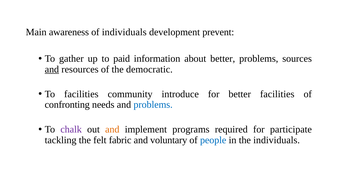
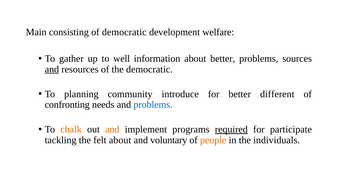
awareness: awareness -> consisting (69, 32)
of individuals: individuals -> democratic (124, 32)
prevent: prevent -> welfare (218, 32)
paid: paid -> well (122, 59)
To facilities: facilities -> planning (81, 94)
better facilities: facilities -> different (277, 94)
chalk colour: purple -> orange (71, 129)
required underline: none -> present (231, 129)
felt fabric: fabric -> about (120, 140)
people colour: blue -> orange (213, 140)
